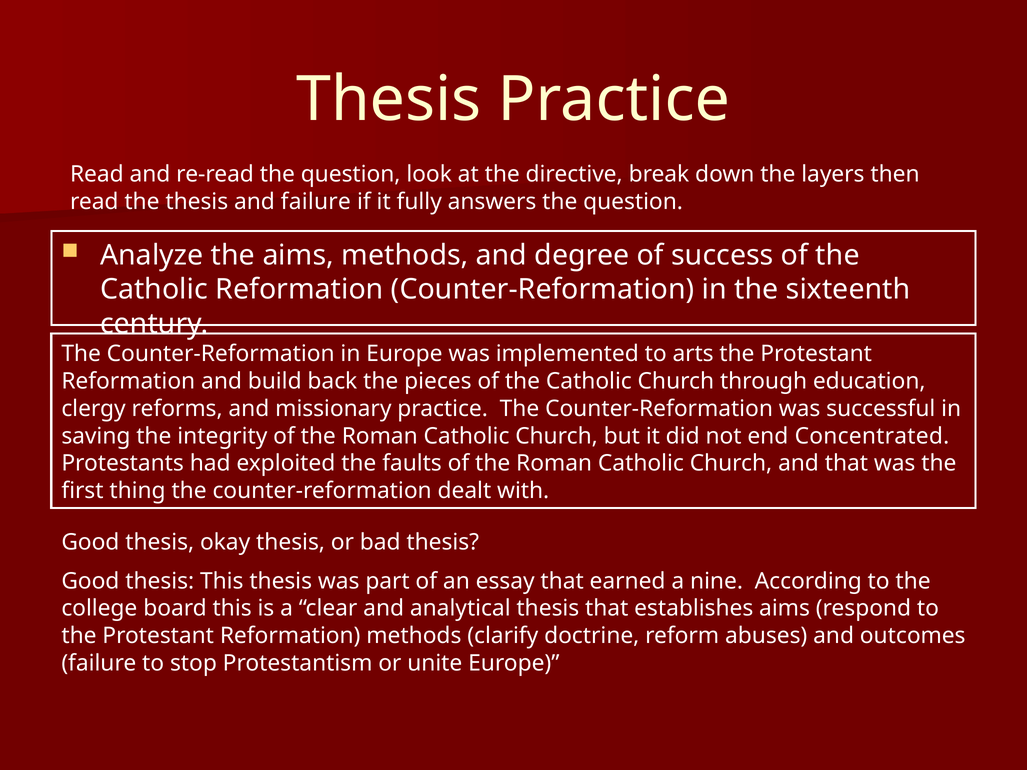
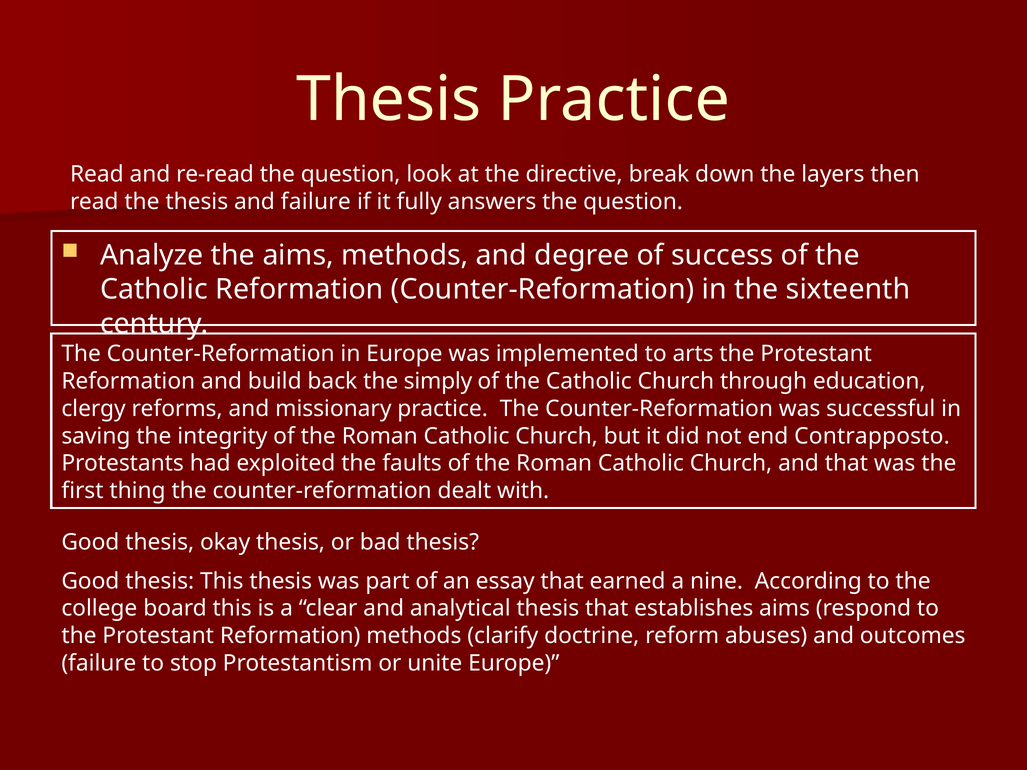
pieces: pieces -> simply (438, 381)
Concentrated: Concentrated -> Contrapposto (872, 436)
